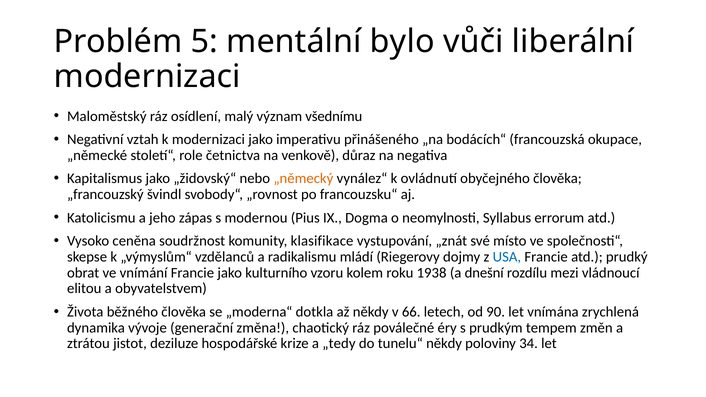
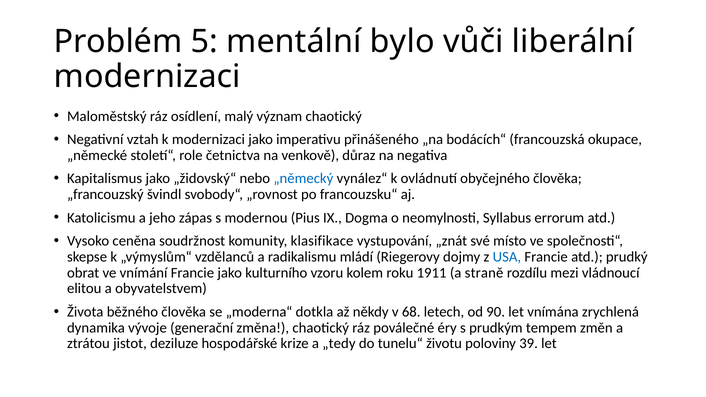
význam všednímu: všednímu -> chaotický (334, 116)
„německý colour: orange -> blue (303, 179)
1938: 1938 -> 1911 (432, 273)
dnešní: dnešní -> straně (484, 273)
66: 66 -> 68 (411, 312)
tunelu“ někdy: někdy -> životu (444, 344)
34: 34 -> 39 (529, 344)
